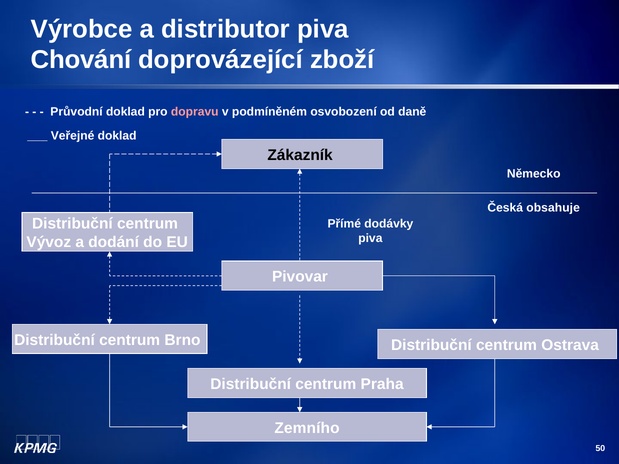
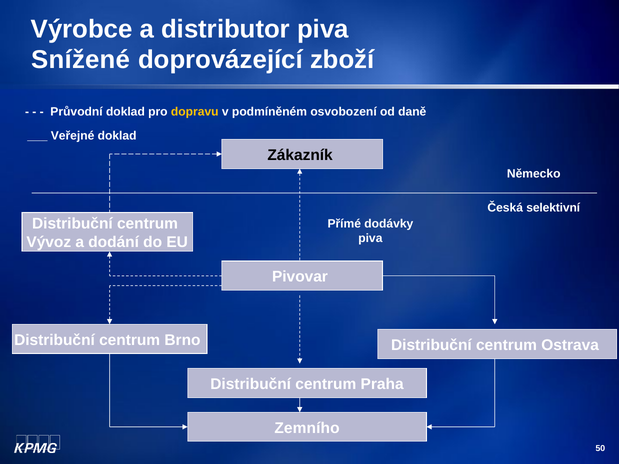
Chování: Chování -> Snížené (81, 60)
dopravu colour: pink -> yellow (195, 112)
obsahuje: obsahuje -> selektivní (553, 208)
